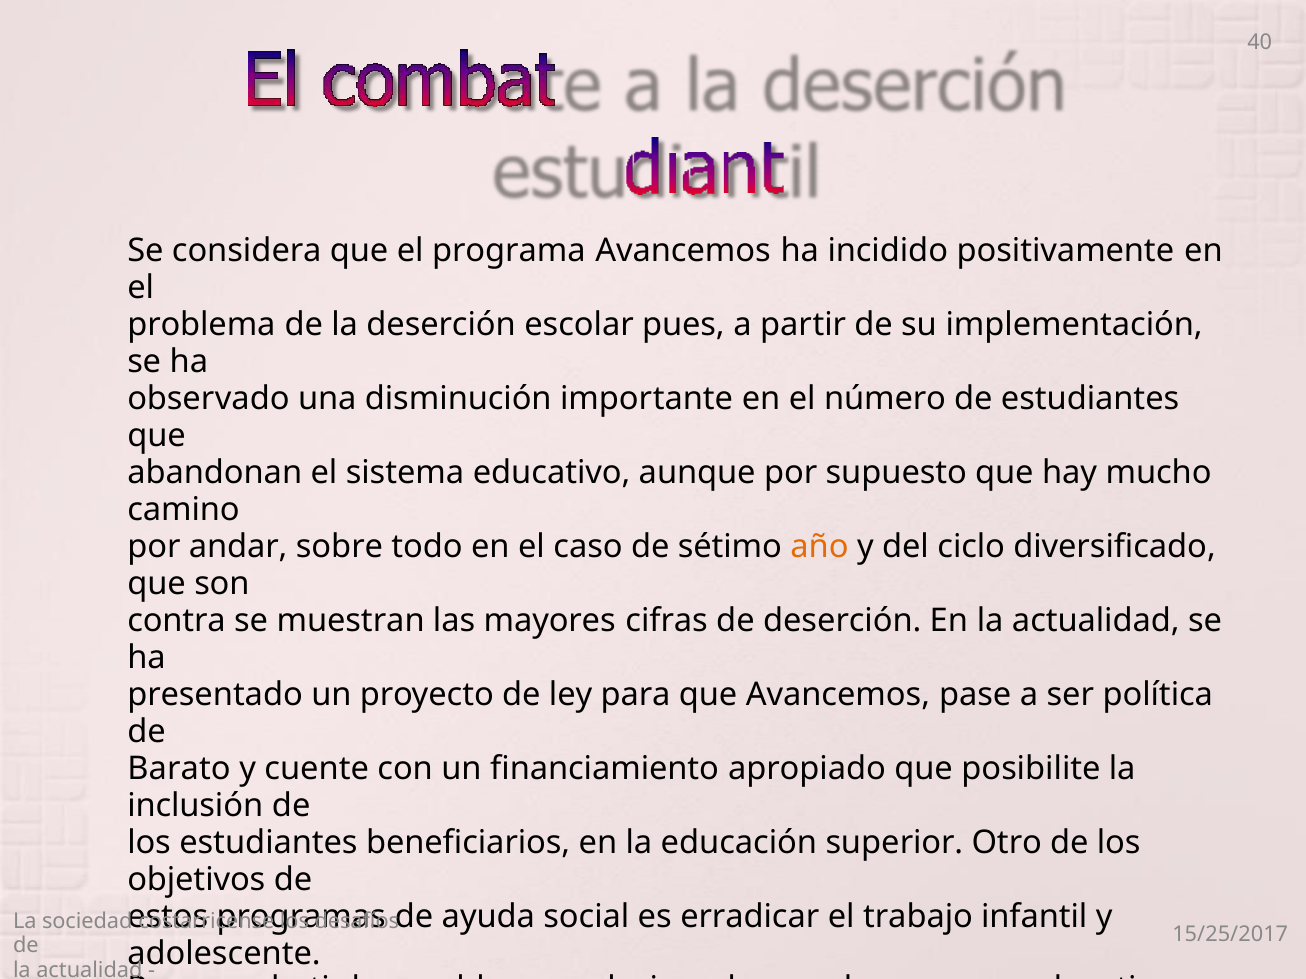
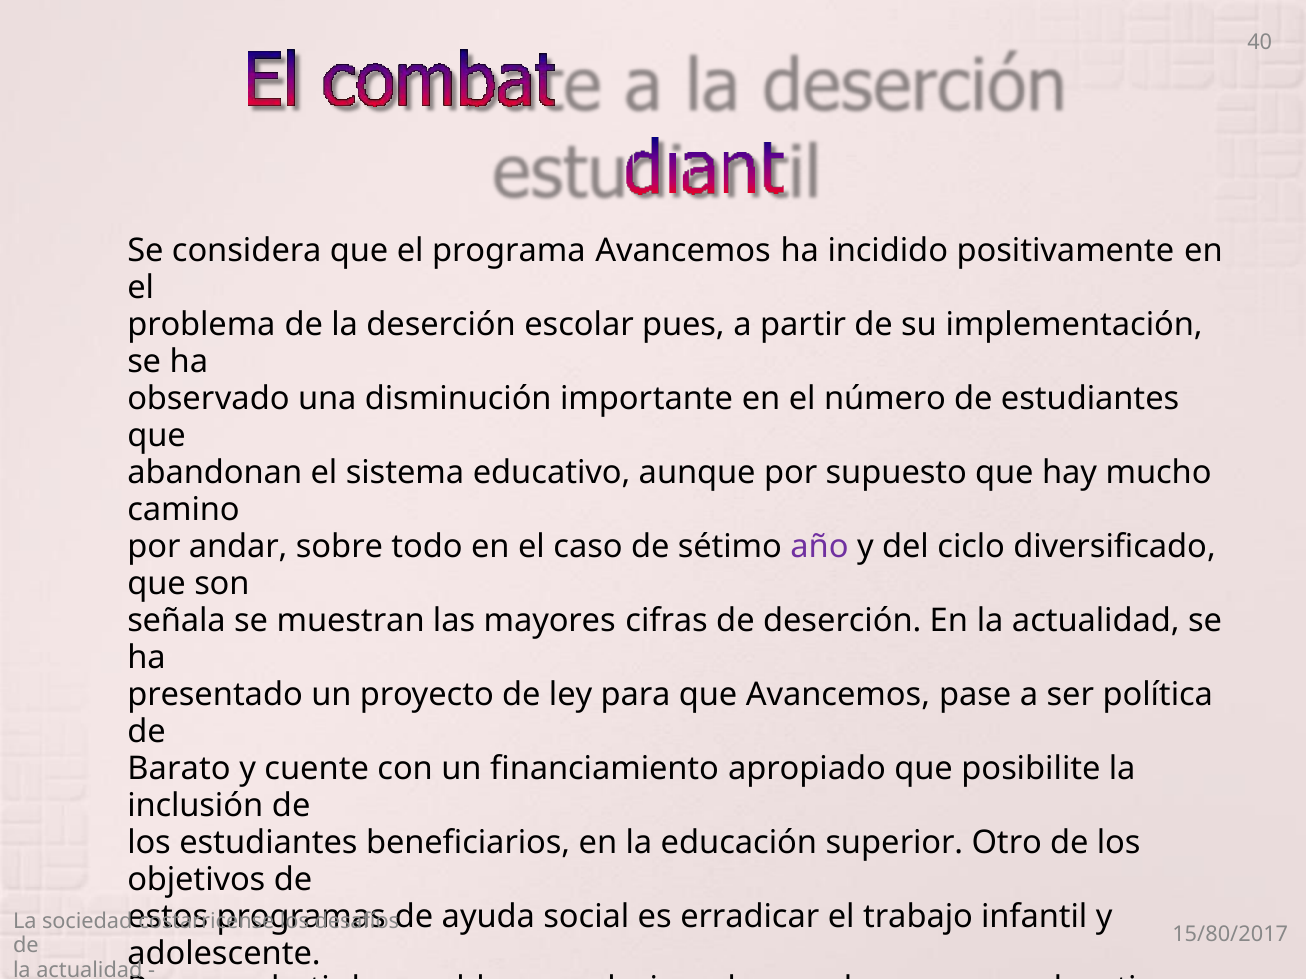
año colour: orange -> purple (820, 547)
contra: contra -> señala (176, 621)
15/25/2017: 15/25/2017 -> 15/80/2017 (1230, 935)
